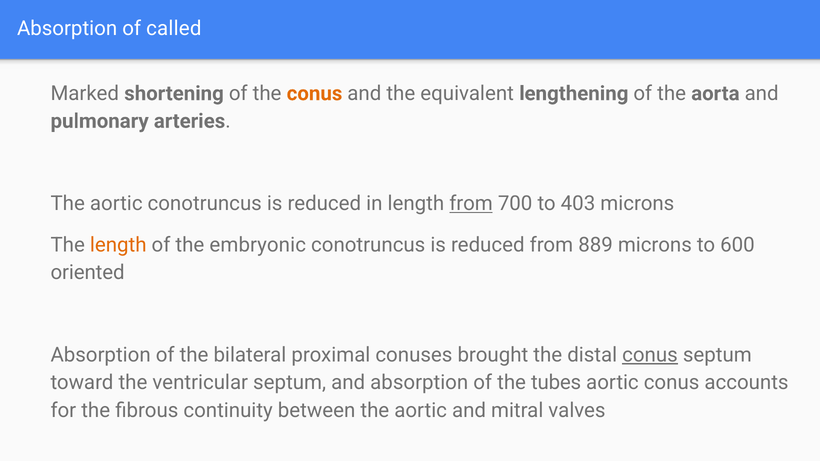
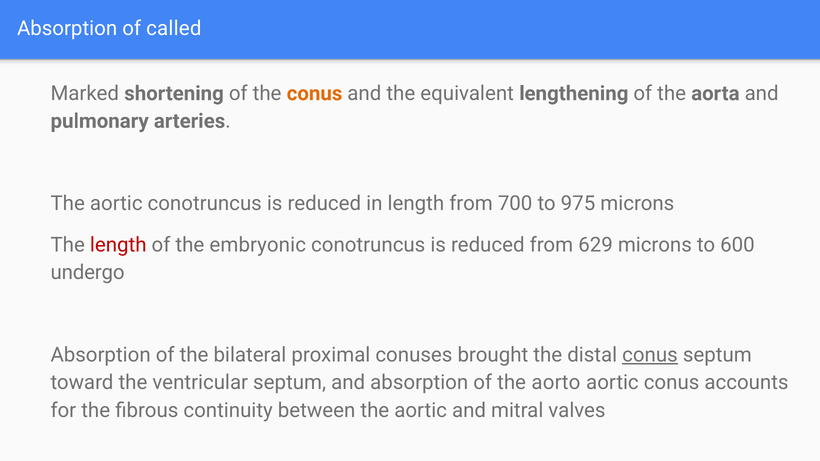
from underline: present -> none (471, 204)
403: 403 -> 975 (578, 204)
length colour: orange -> red (118, 245)
889: 889 -> 629 (596, 245)
oriented: oriented -> undergo (88, 273)
tubes: tubes -> aorto (556, 383)
